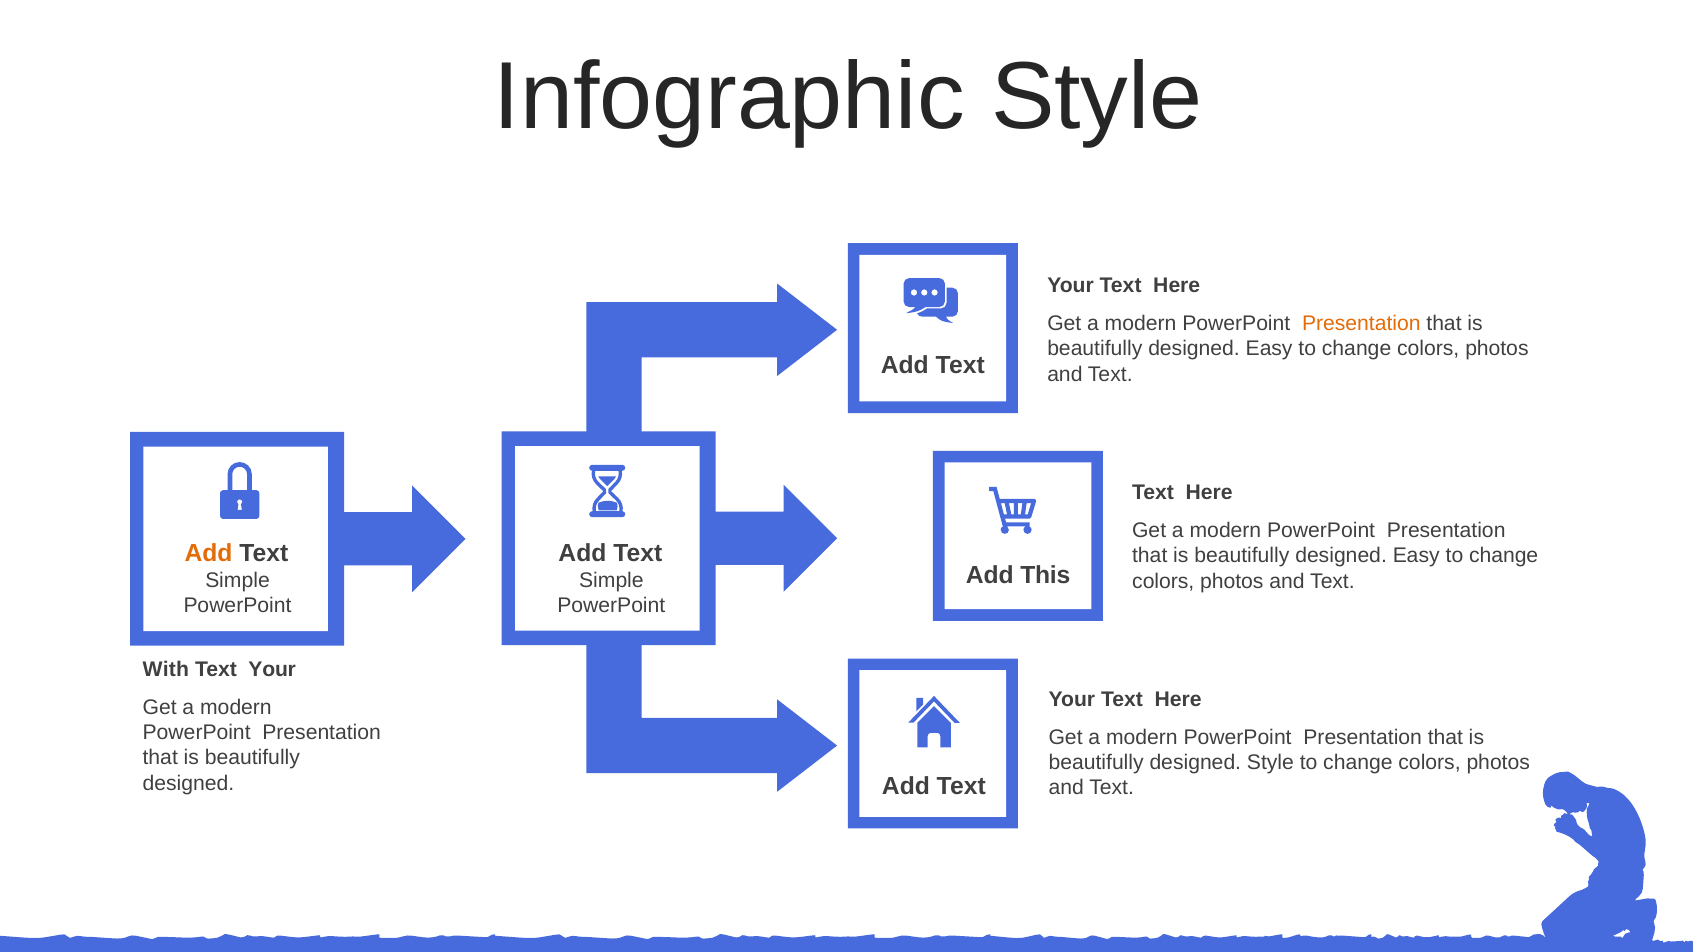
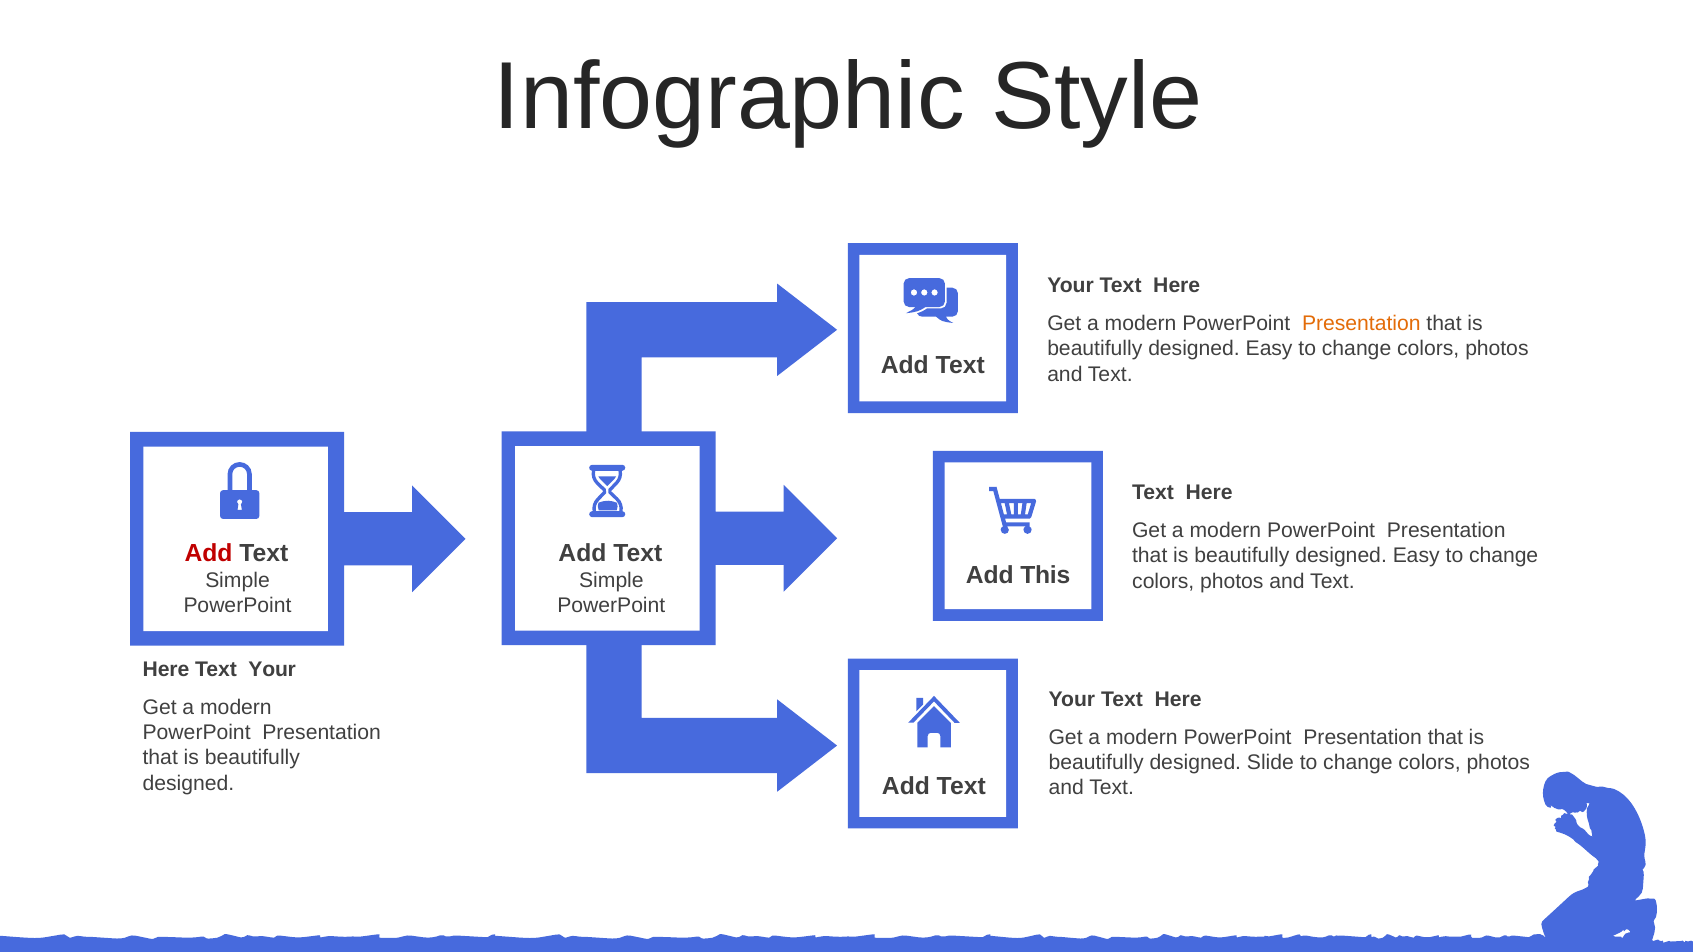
Add colour: orange -> red (209, 554)
With: With -> Here (166, 670)
designed Style: Style -> Slide (1270, 763)
